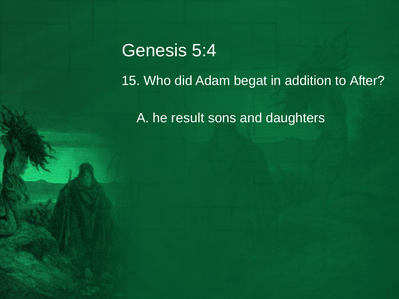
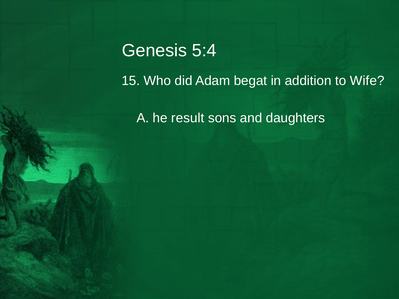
After: After -> Wife (367, 81)
